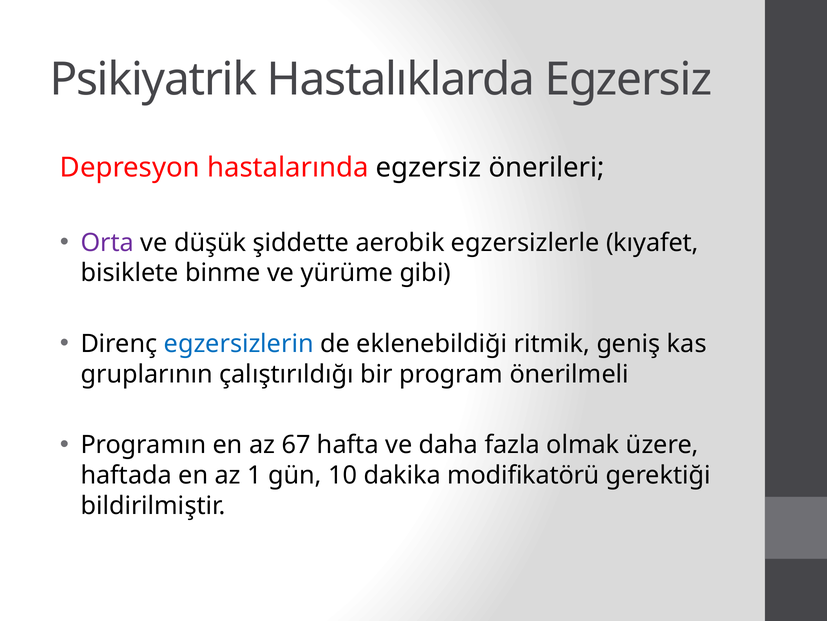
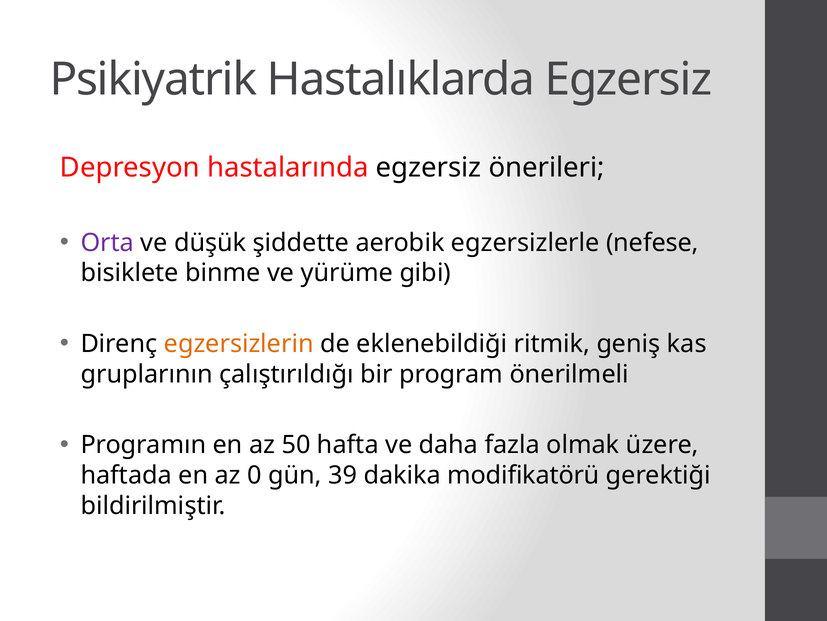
kıyafet: kıyafet -> nefese (652, 242)
egzersizlerin colour: blue -> orange (239, 344)
67: 67 -> 50 (296, 445)
1: 1 -> 0 (255, 475)
10: 10 -> 39 (343, 475)
